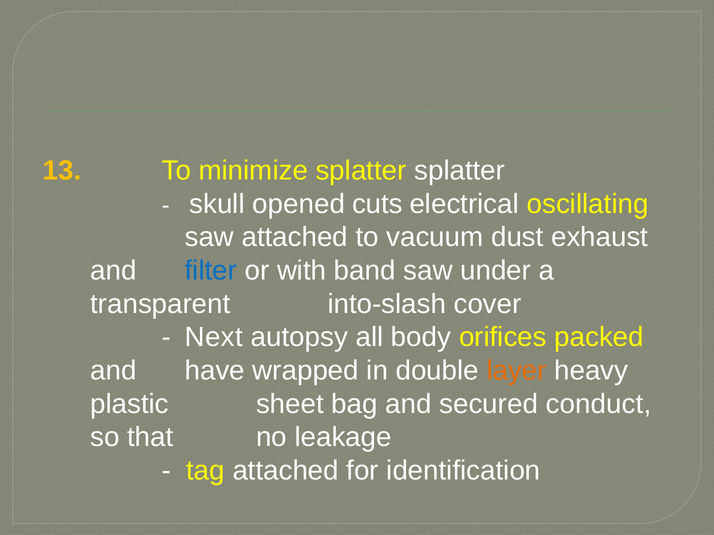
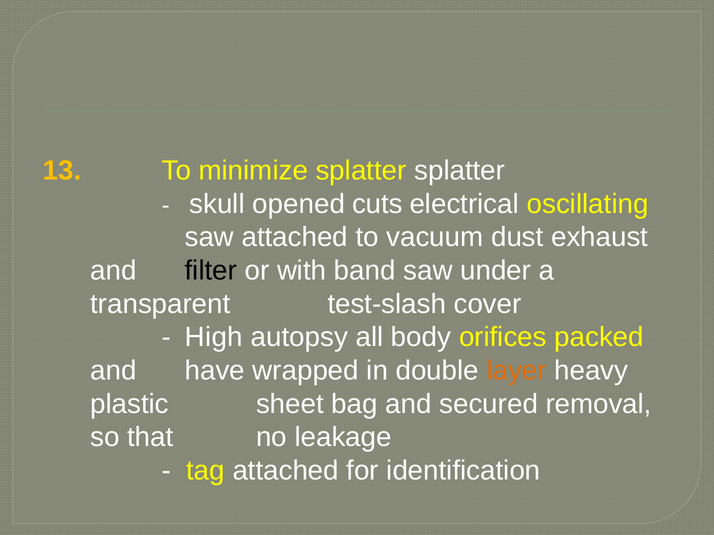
filter colour: blue -> black (211, 271)
into-slash: into-slash -> test-slash (387, 304)
Next: Next -> High (214, 338)
conduct: conduct -> removal (599, 404)
